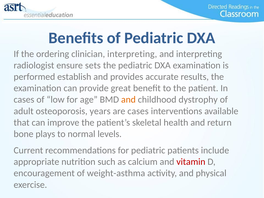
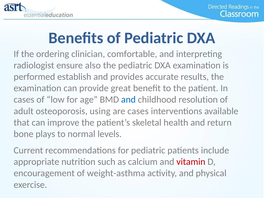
clinician interpreting: interpreting -> comfortable (132, 54)
sets: sets -> also (93, 65)
and colour: orange -> blue (128, 100)
dystrophy: dystrophy -> resolution (198, 100)
years: years -> using (100, 111)
